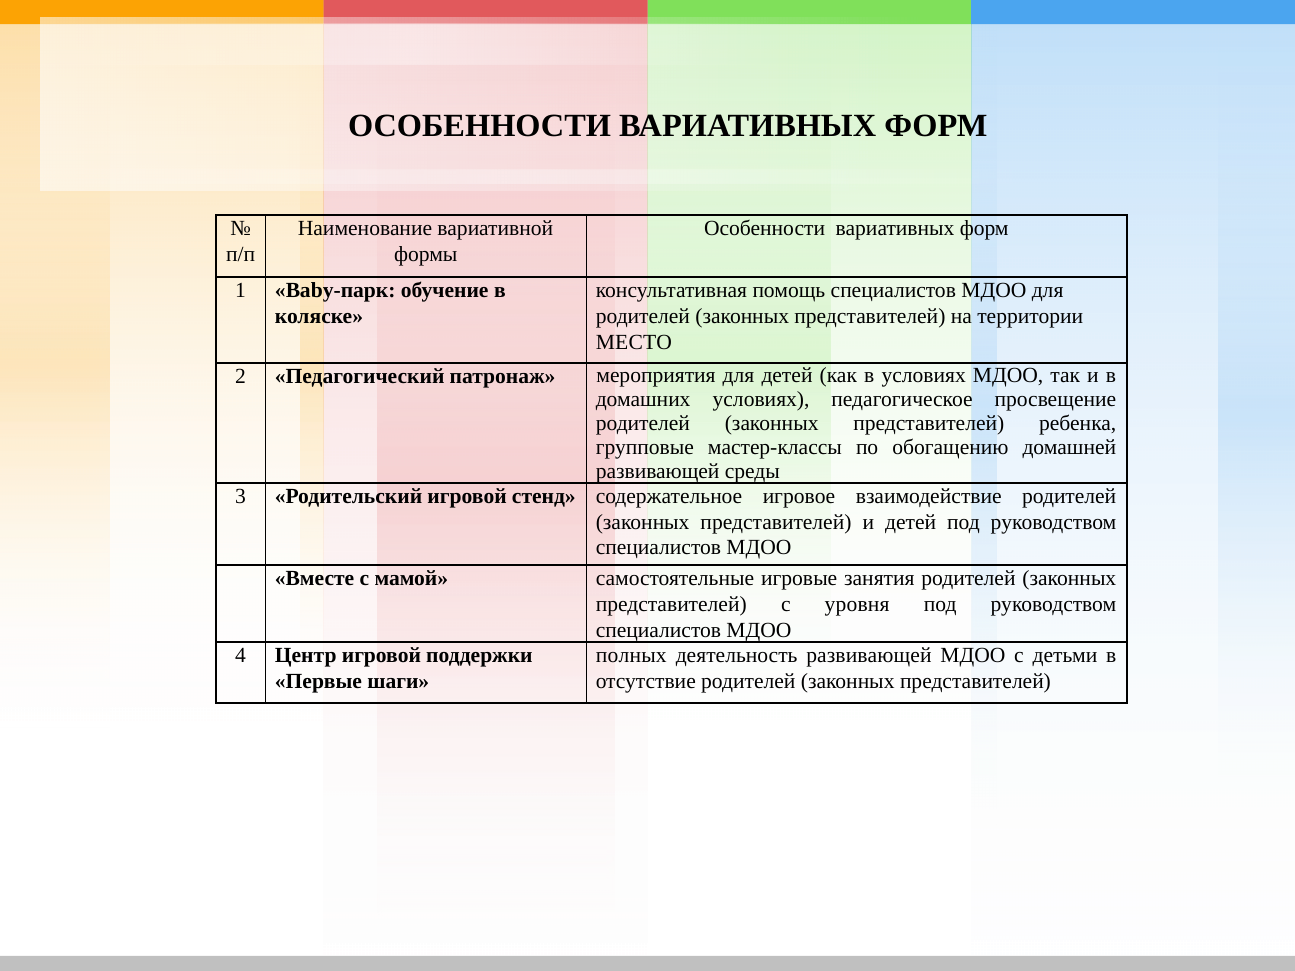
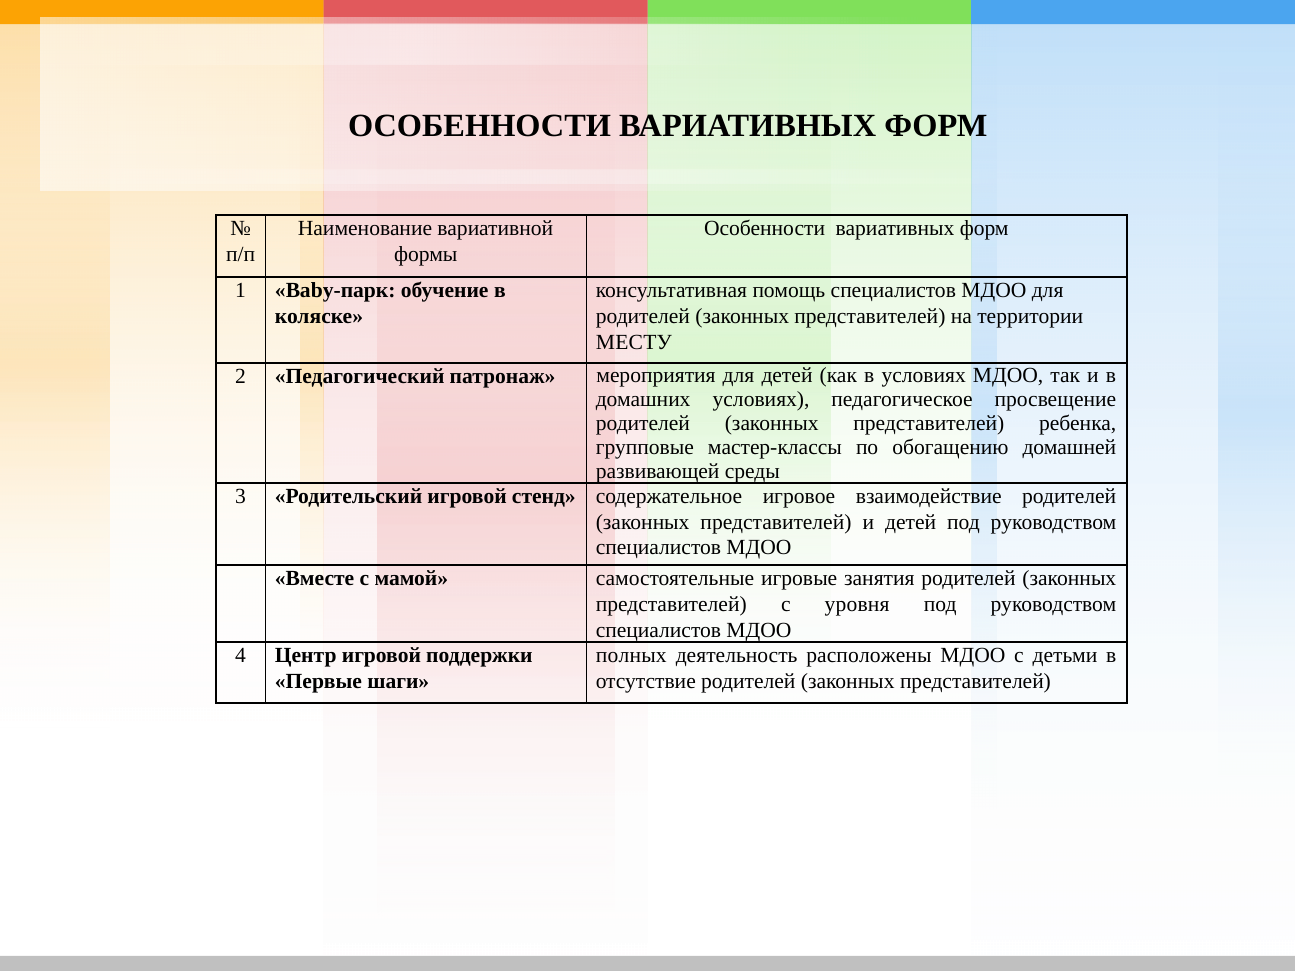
МЕСТО: МЕСТО -> МЕСТУ (634, 342)
деятельность развивающей: развивающей -> расположены (869, 656)
